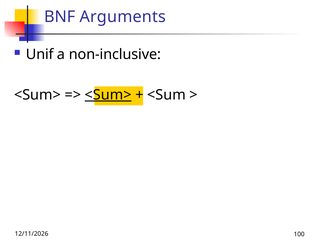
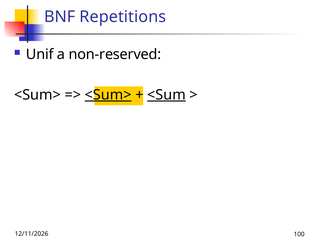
Arguments: Arguments -> Repetitions (123, 17)
non-inclusive: non-inclusive -> non-reserved (115, 54)
<Sum underline: none -> present (166, 95)
